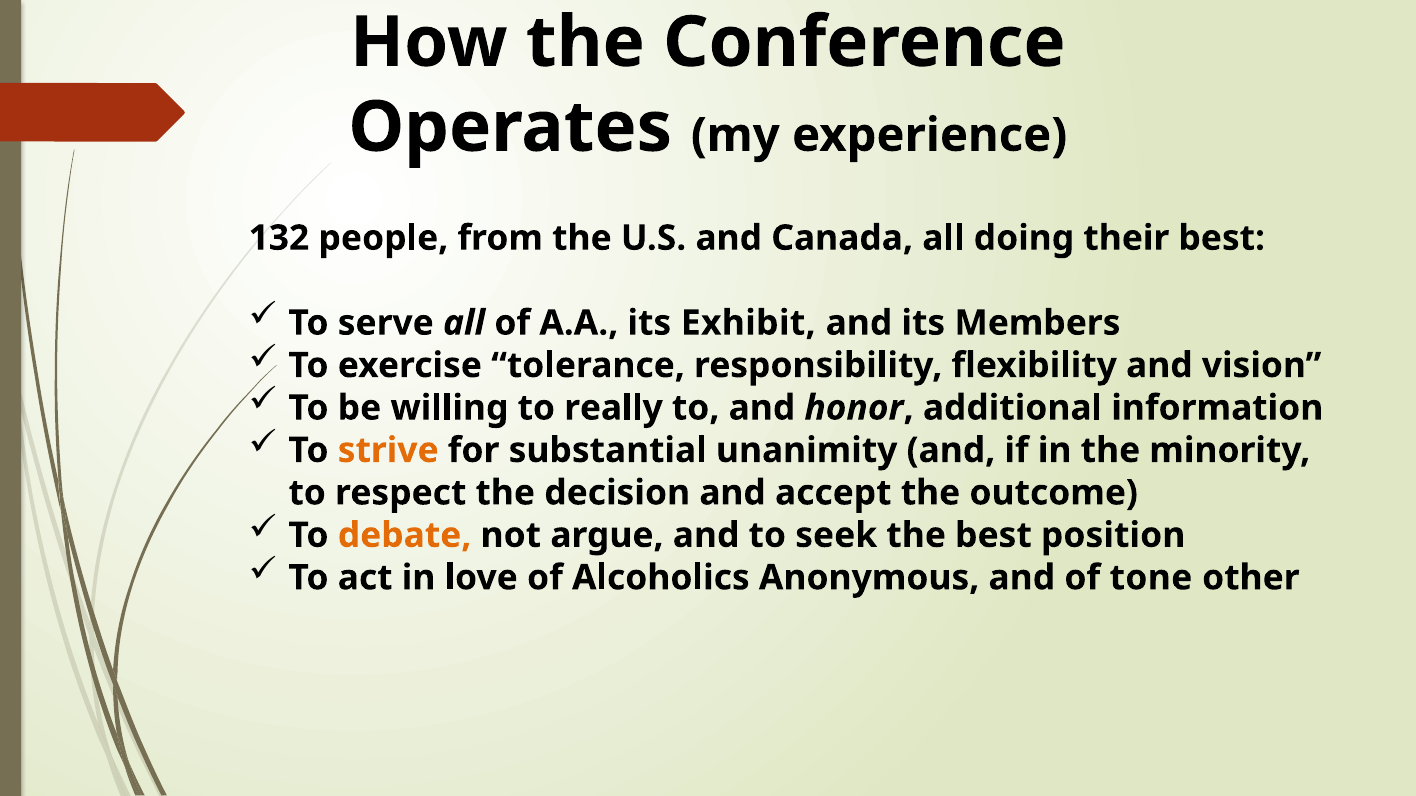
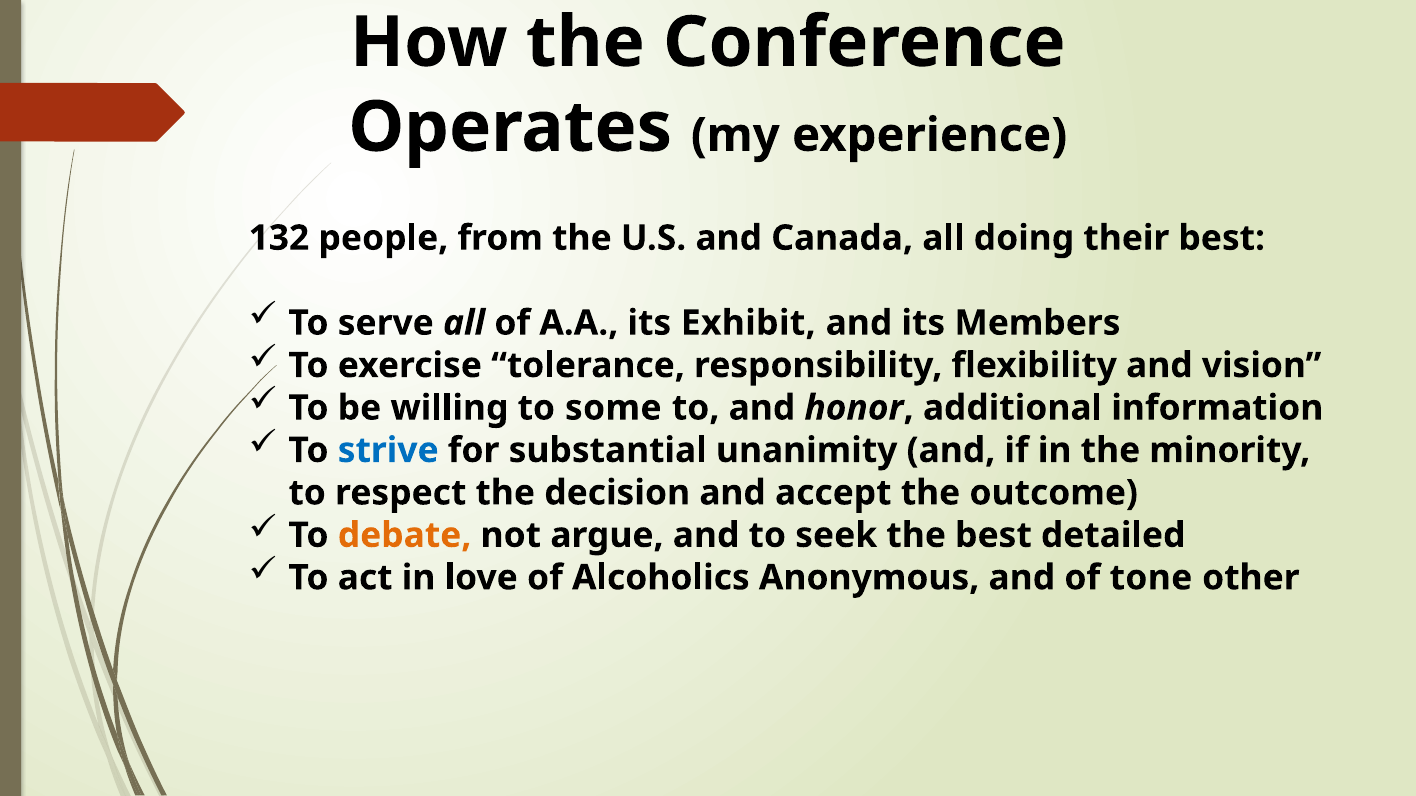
really: really -> some (613, 408)
strive colour: orange -> blue (388, 451)
position: position -> detailed (1113, 536)
